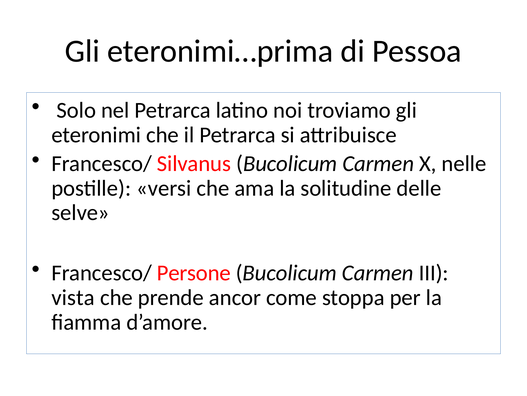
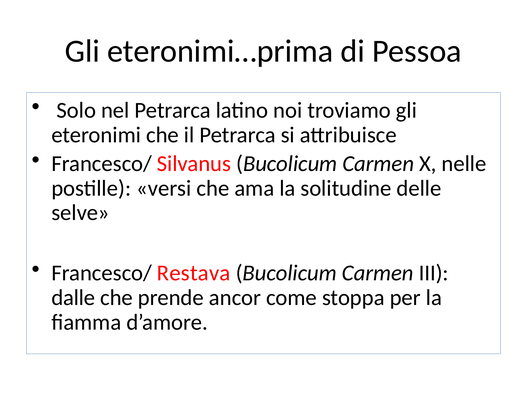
Persone: Persone -> Restava (194, 273)
vista: vista -> dalle (73, 297)
